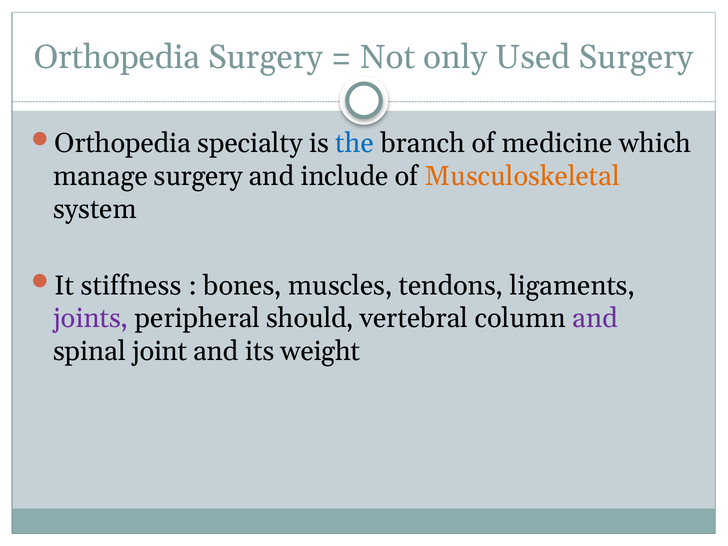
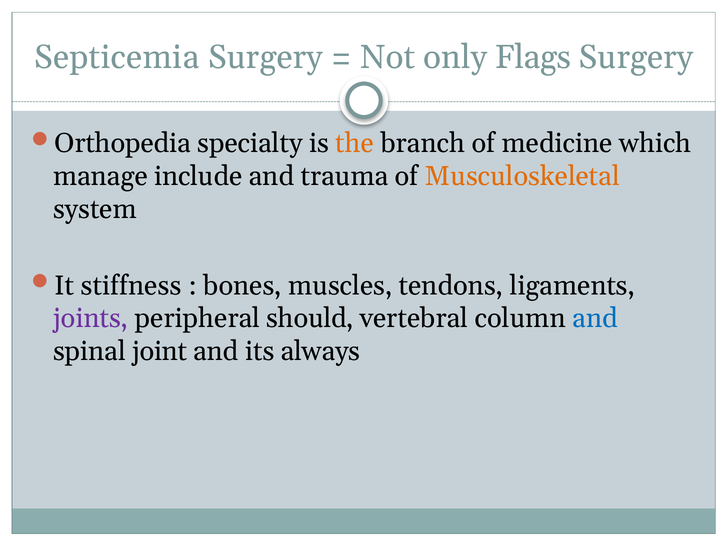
Orthopedia: Orthopedia -> Septicemia (117, 57)
Used: Used -> Flags (533, 57)
the colour: blue -> orange (355, 143)
manage surgery: surgery -> include (198, 176)
include: include -> trauma (345, 176)
and colour: purple -> blue (595, 318)
weight: weight -> always (321, 351)
